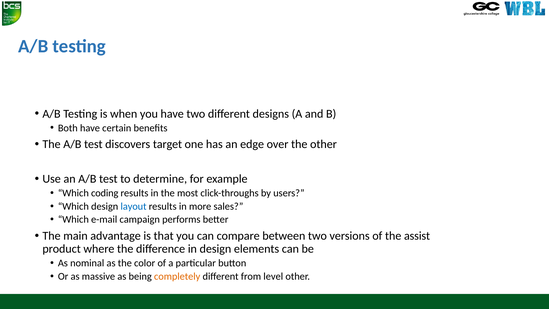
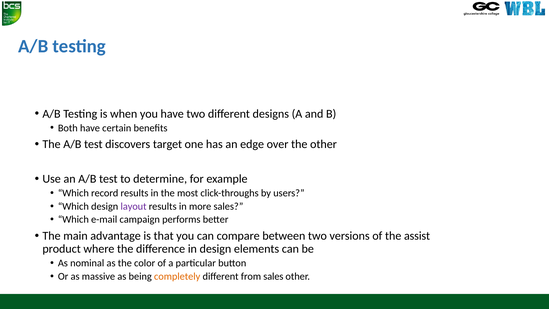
coding: coding -> record (105, 193)
layout colour: blue -> purple (134, 206)
from level: level -> sales (273, 276)
